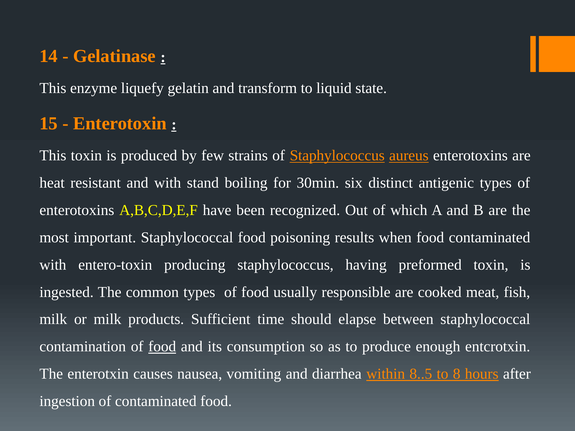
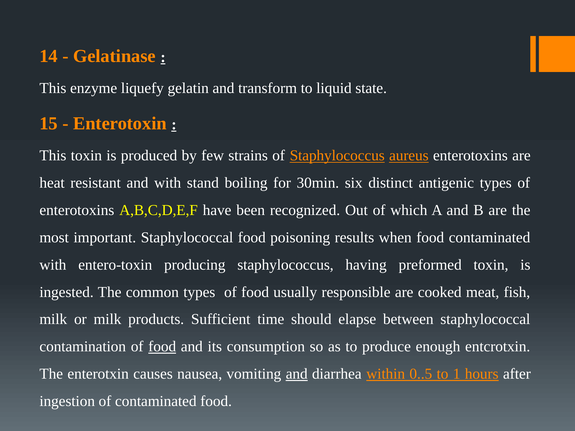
and underline: none -> present (297, 374)
8..5: 8..5 -> 0..5 (421, 374)
8: 8 -> 1 (457, 374)
